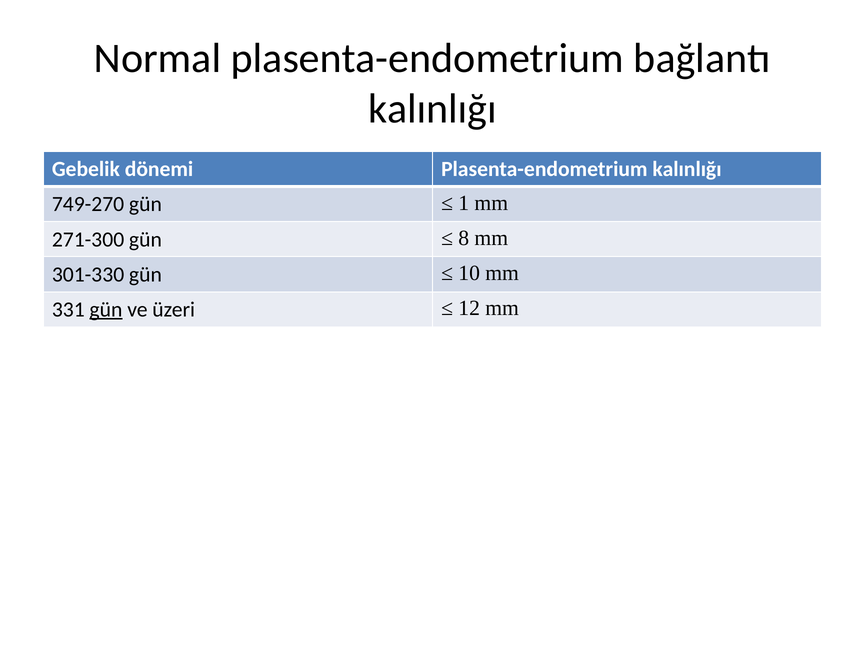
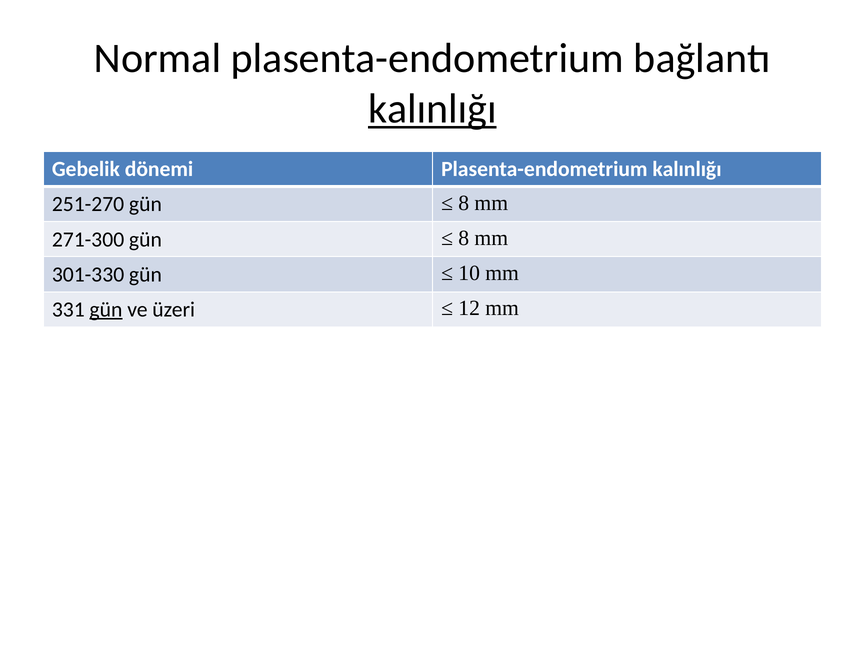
kalınlığı underline: none -> present (432, 109)
749-270: 749-270 -> 251-270 (88, 204)
1: 1 -> 8 (464, 203)
